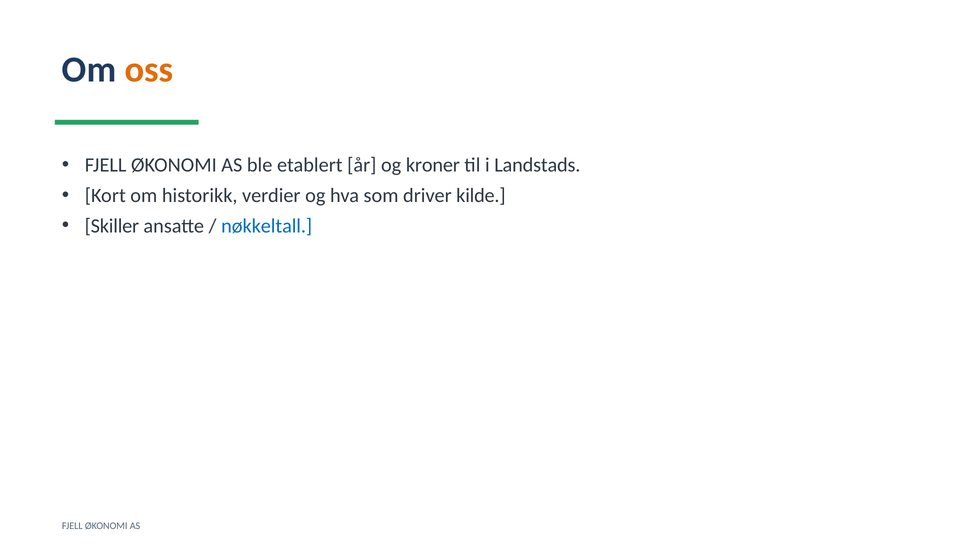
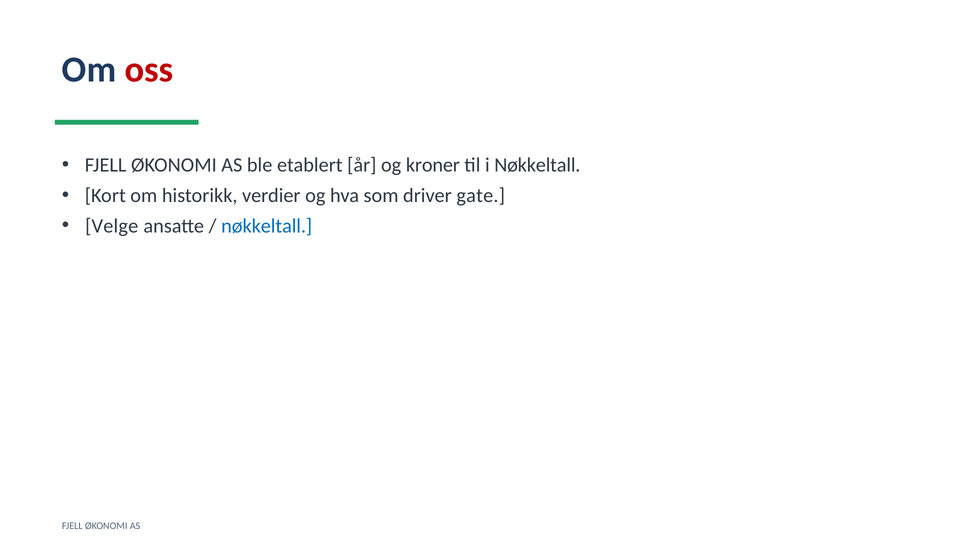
oss colour: orange -> red (149, 70)
i Landstads: Landstads -> Nøkkeltall (537, 165)
kilde: kilde -> gate (481, 195)
Skiller: Skiller -> Velge (112, 226)
